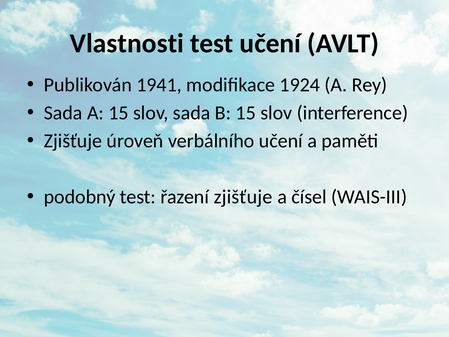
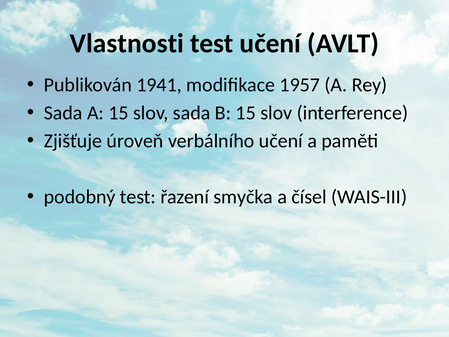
1924: 1924 -> 1957 (300, 85)
řazení zjišťuje: zjišťuje -> smyčka (243, 197)
